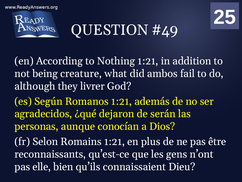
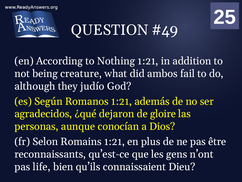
livrer: livrer -> judío (92, 86)
serán: serán -> gloire (163, 114)
elle: elle -> life (42, 166)
